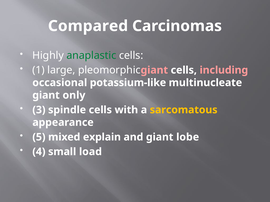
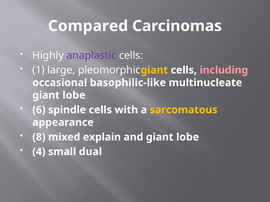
anaplastic colour: green -> purple (91, 56)
giant colour: pink -> yellow (154, 70)
potassium-like: potassium-like -> basophilic-like (128, 83)
only: only -> lobe (74, 95)
3: 3 -> 6 (39, 110)
5: 5 -> 8 (39, 137)
load: load -> dual (90, 152)
